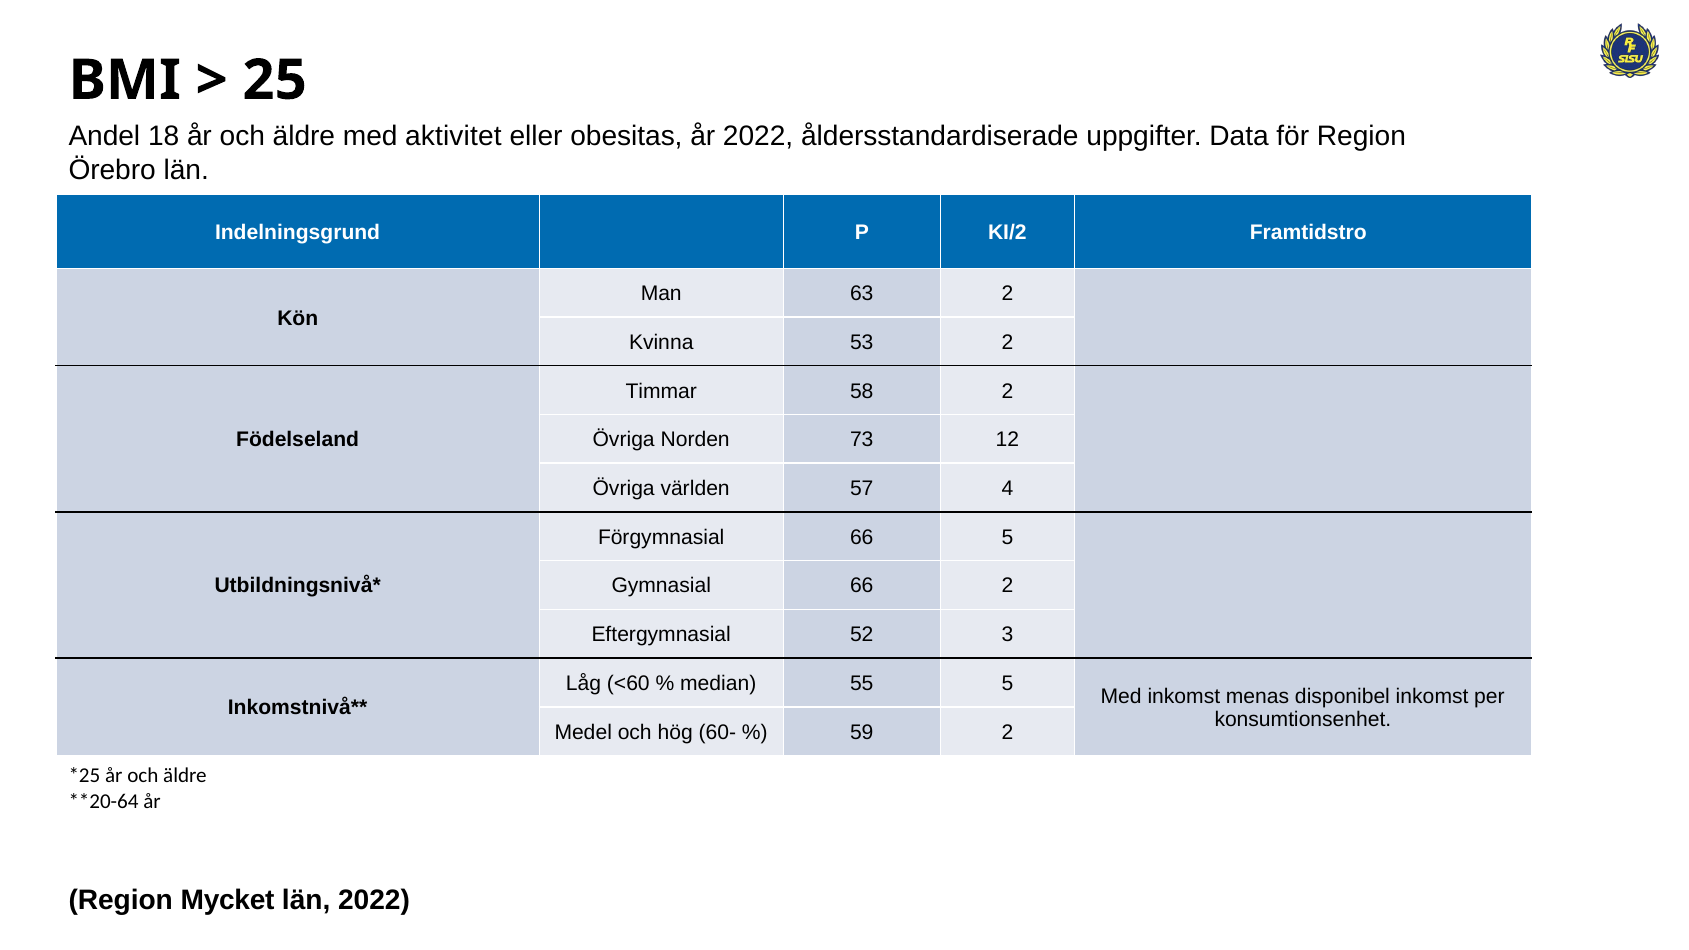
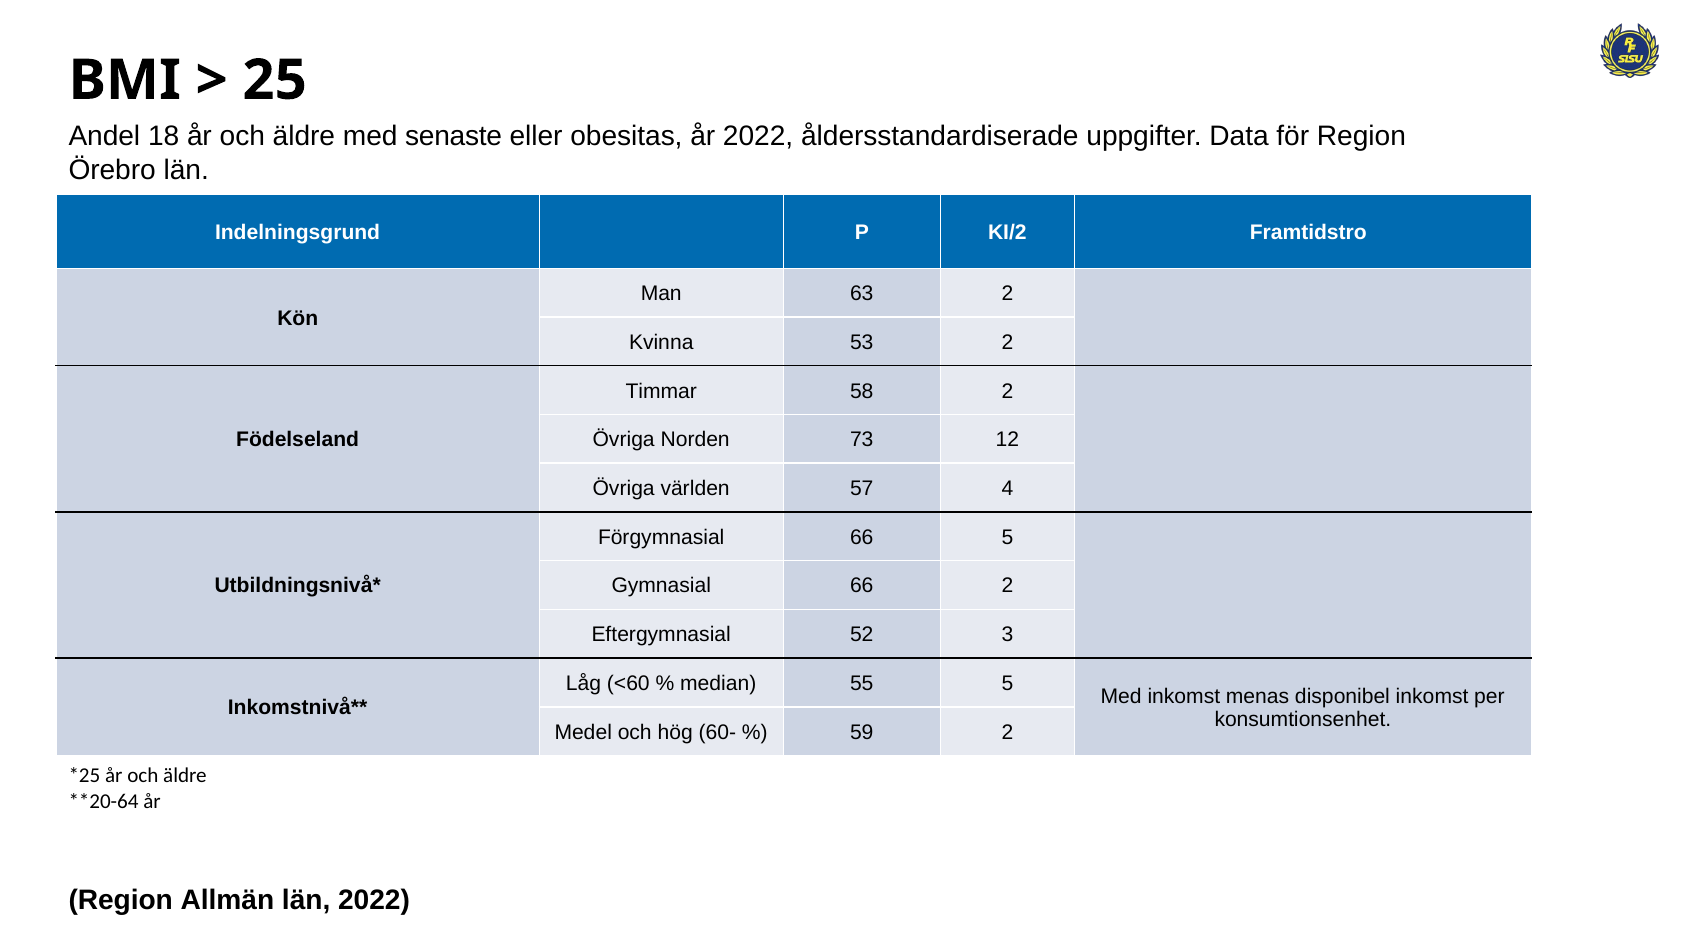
aktivitet: aktivitet -> senaste (454, 136)
Mycket: Mycket -> Allmän (227, 900)
